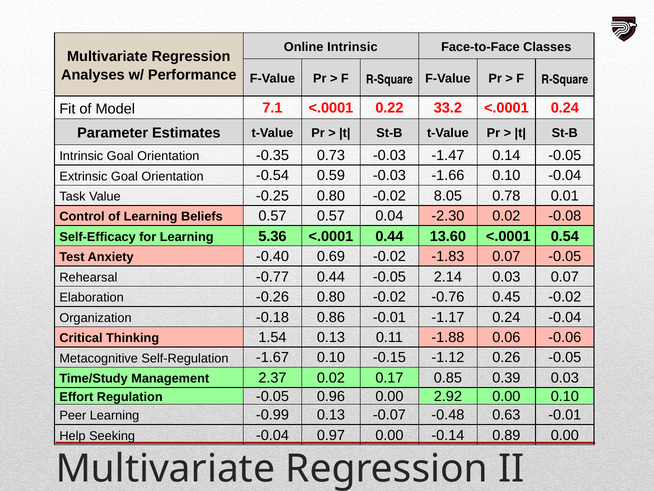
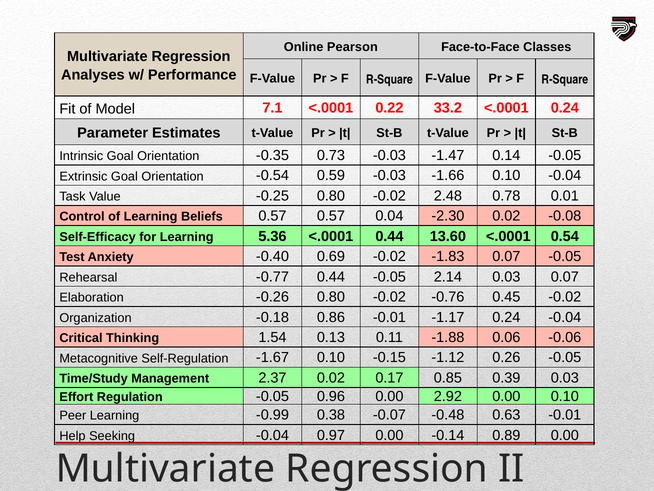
Online Intrinsic: Intrinsic -> Pearson (352, 47)
8.05: 8.05 -> 2.48 (448, 196)
-0.99 0.13: 0.13 -> 0.38 (331, 415)
